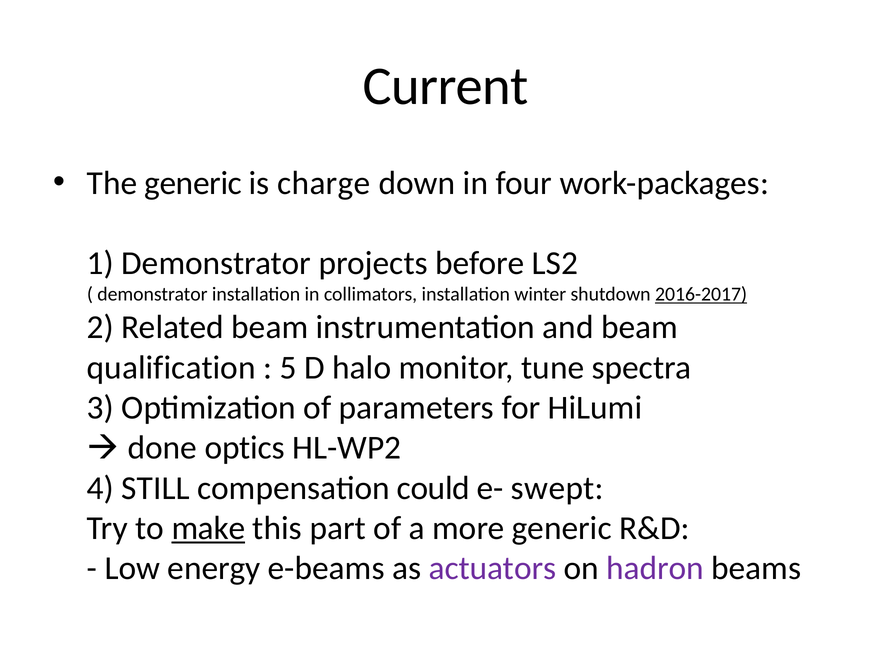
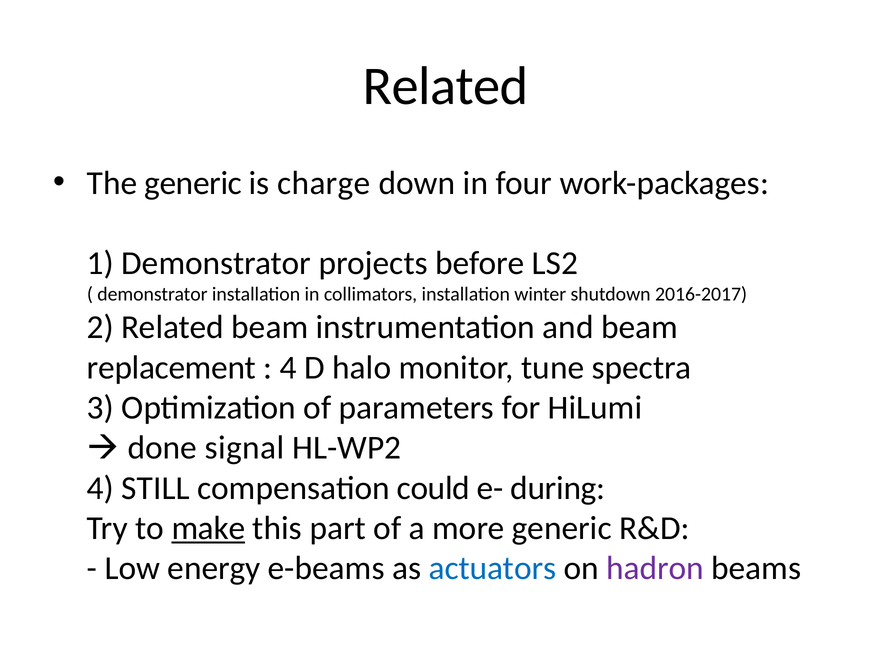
Current: Current -> Related (446, 86)
2016-2017 underline: present -> none (701, 294)
qualification: qualification -> replacement (171, 367)
5: 5 -> 4 (288, 367)
optics: optics -> signal (245, 447)
swept: swept -> during (558, 487)
actuators colour: purple -> blue (492, 568)
